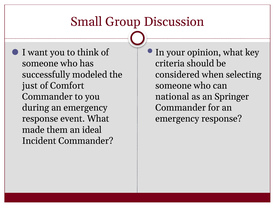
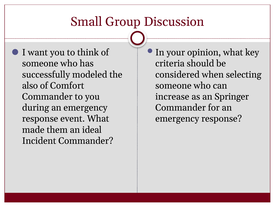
just: just -> also (30, 85)
national: national -> increase (172, 96)
